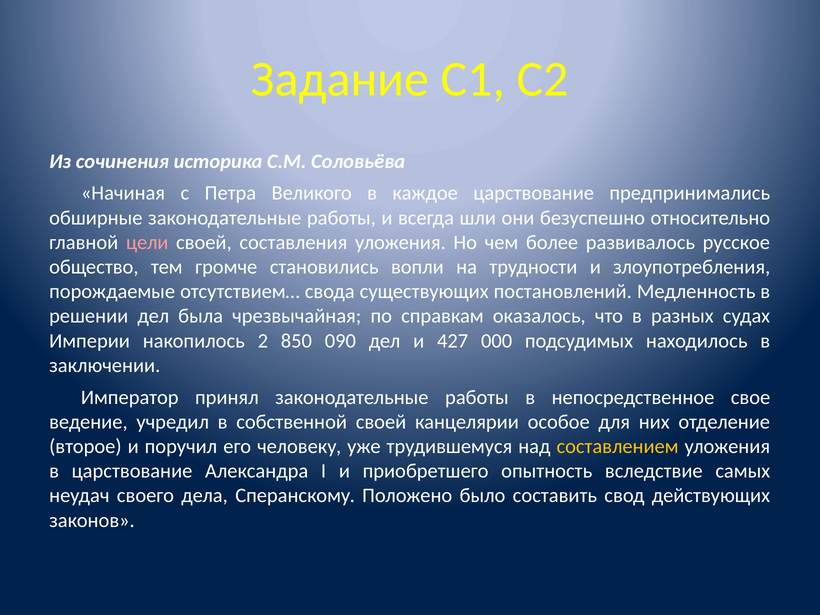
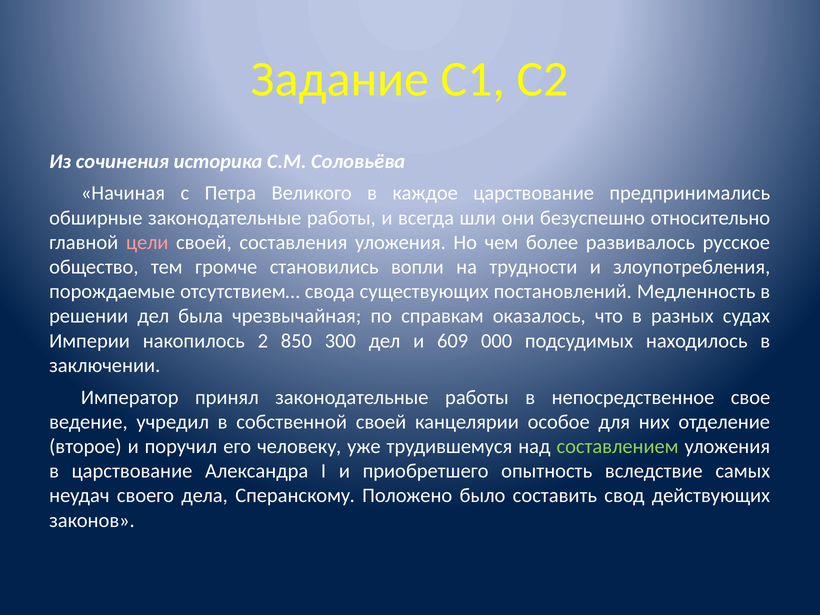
090: 090 -> 300 (340, 341)
427: 427 -> 609 (453, 341)
составлением colour: yellow -> light green (618, 447)
